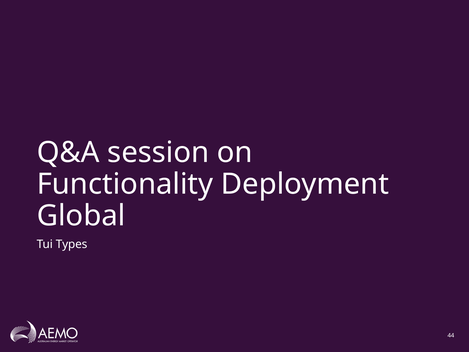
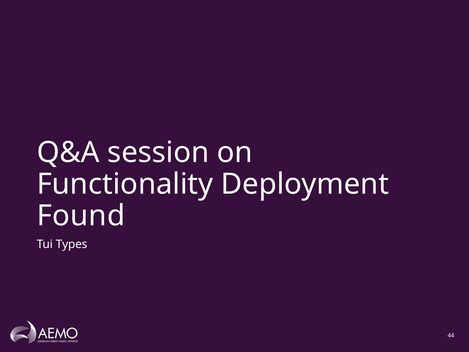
Global: Global -> Found (81, 216)
